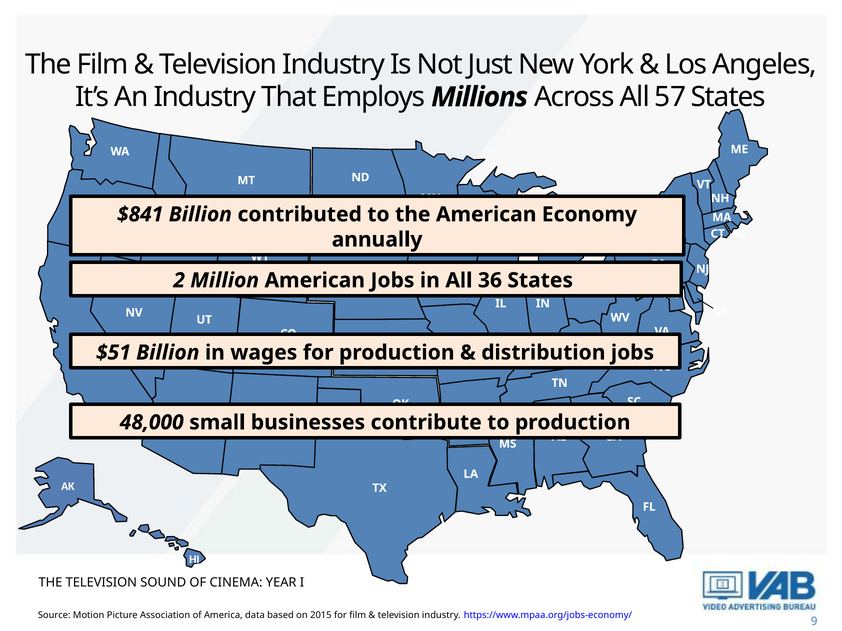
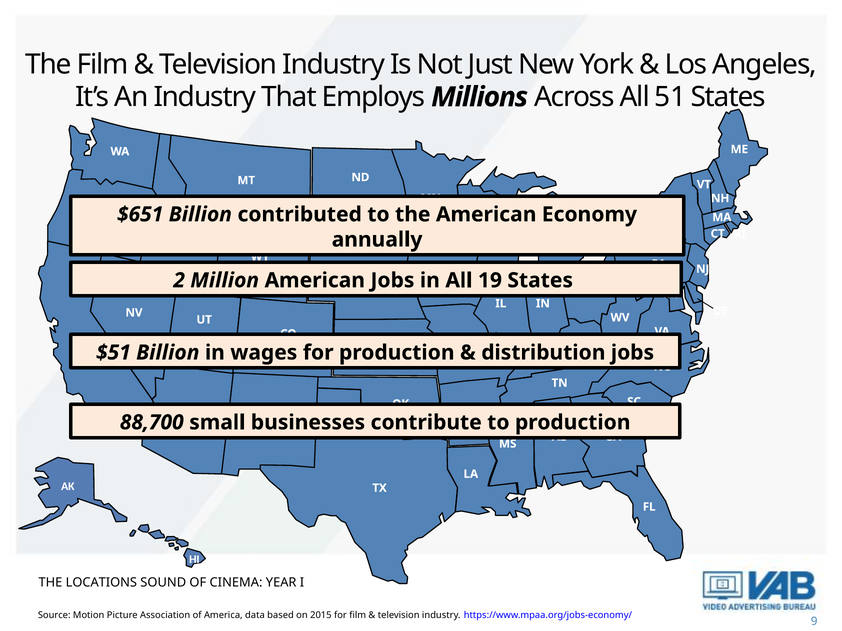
57: 57 -> 51 (670, 97)
$841: $841 -> $651 (140, 215)
36: 36 -> 19 (490, 281)
48,000: 48,000 -> 88,700 (152, 423)
THE TELEVISION: TELEVISION -> LOCATIONS (101, 583)
